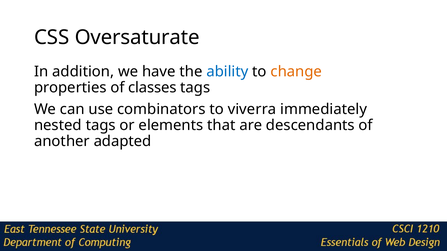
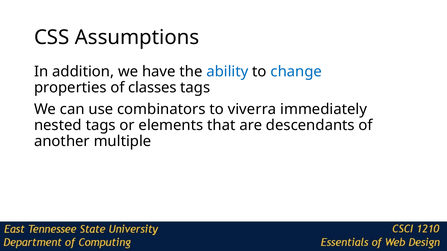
Oversaturate: Oversaturate -> Assumptions (137, 38)
change colour: orange -> blue (296, 72)
adapted: adapted -> multiple (122, 142)
